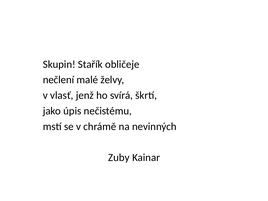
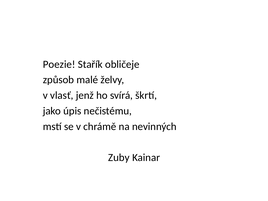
Skupin: Skupin -> Poezie (59, 64)
nečlení: nečlení -> způsob (58, 80)
